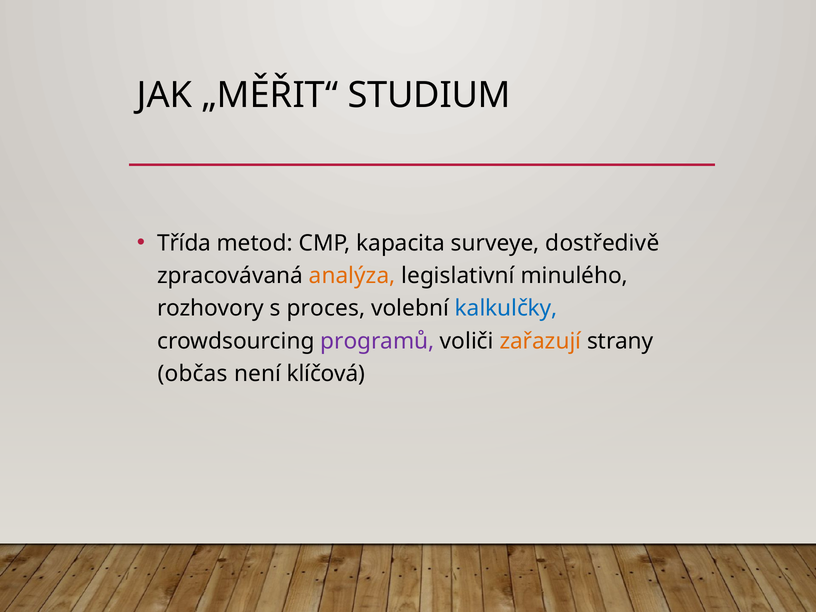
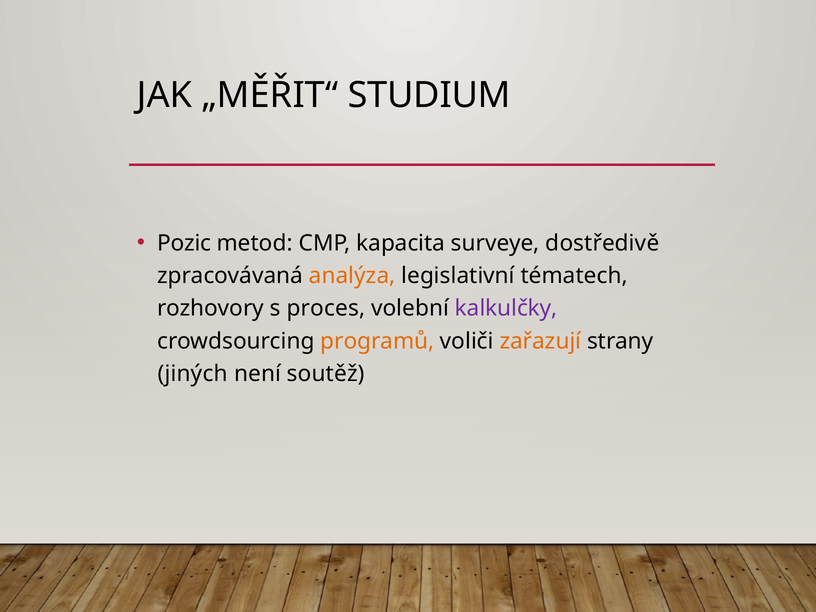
Třída: Třída -> Pozic (184, 243)
minulého: minulého -> tématech (574, 276)
kalkulčky colour: blue -> purple (506, 308)
programů colour: purple -> orange (377, 341)
občas: občas -> jiných (193, 374)
klíčová: klíčová -> soutěž (326, 374)
